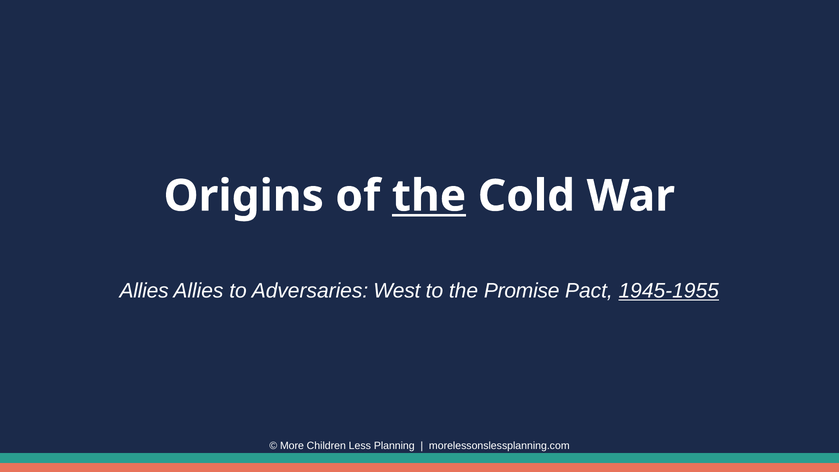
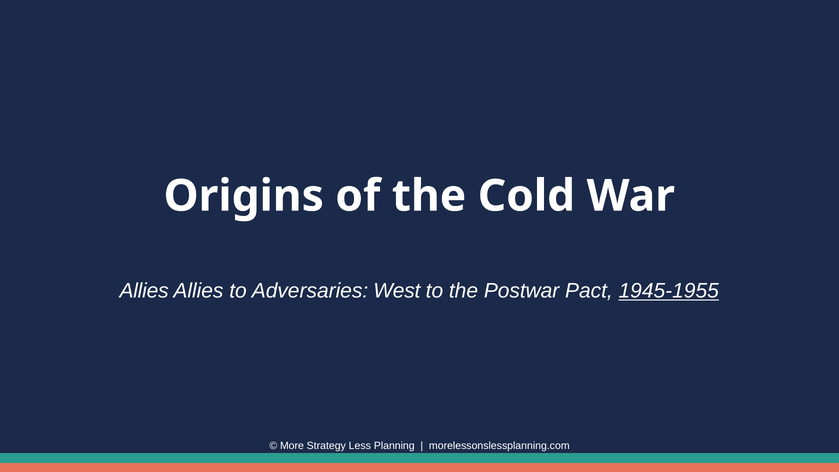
the underline: present -> none (429, 196)
Promise: Promise -> Postwar (522, 291)
Children: Children -> Strategy (326, 446)
